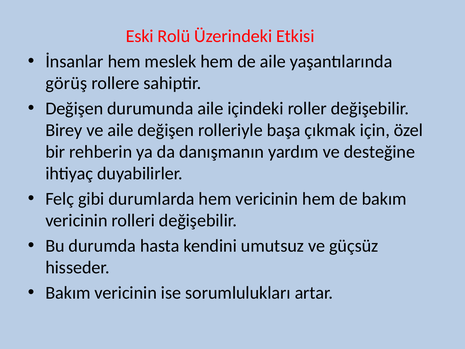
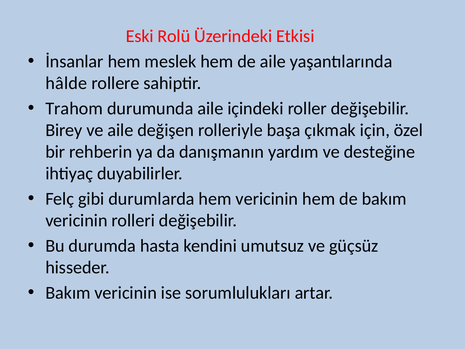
görüş: görüş -> hâlde (66, 83)
Değişen: Değişen -> Trahom (74, 108)
